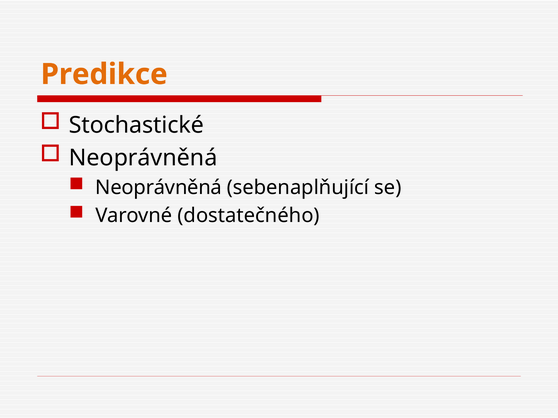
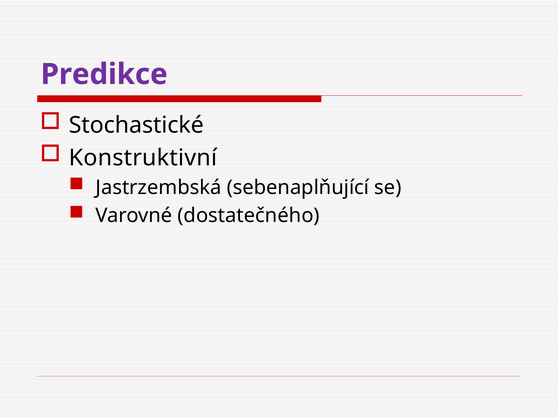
Predikce colour: orange -> purple (104, 74)
Neoprávněná: Neoprávněná -> Konstruktivní (143, 158)
Neoprávněná: Neoprávněná -> Jastrzembská (159, 188)
